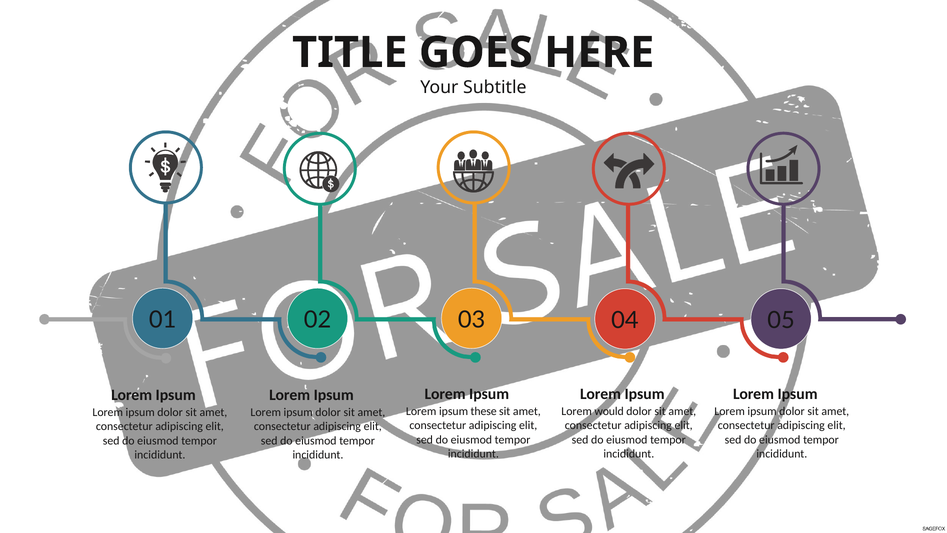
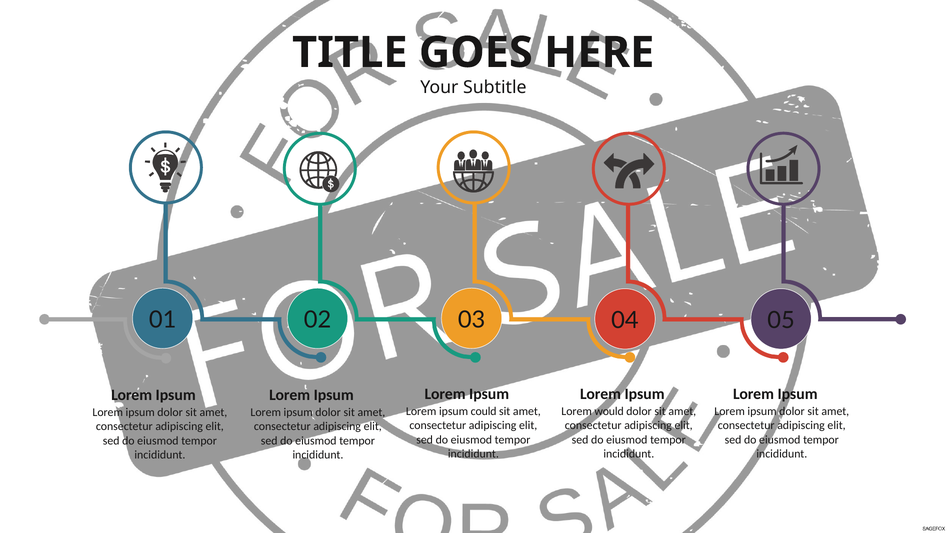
these: these -> could (484, 411)
